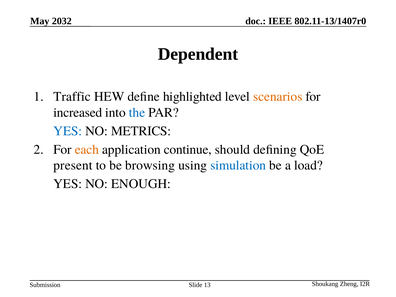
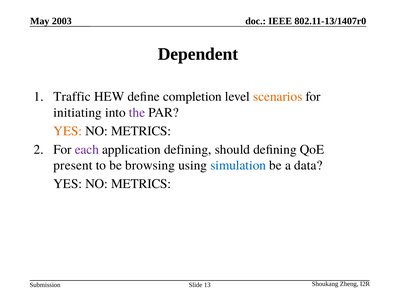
2032: 2032 -> 2003 (62, 21)
highlighted: highlighted -> completion (192, 97)
increased: increased -> initiating (78, 112)
the colour: blue -> purple (137, 112)
YES colour: blue -> orange (68, 131)
each colour: orange -> purple (87, 149)
application continue: continue -> defining (188, 149)
load: load -> data (308, 165)
ENOUGH: ENOUGH -> METRICS (141, 184)
